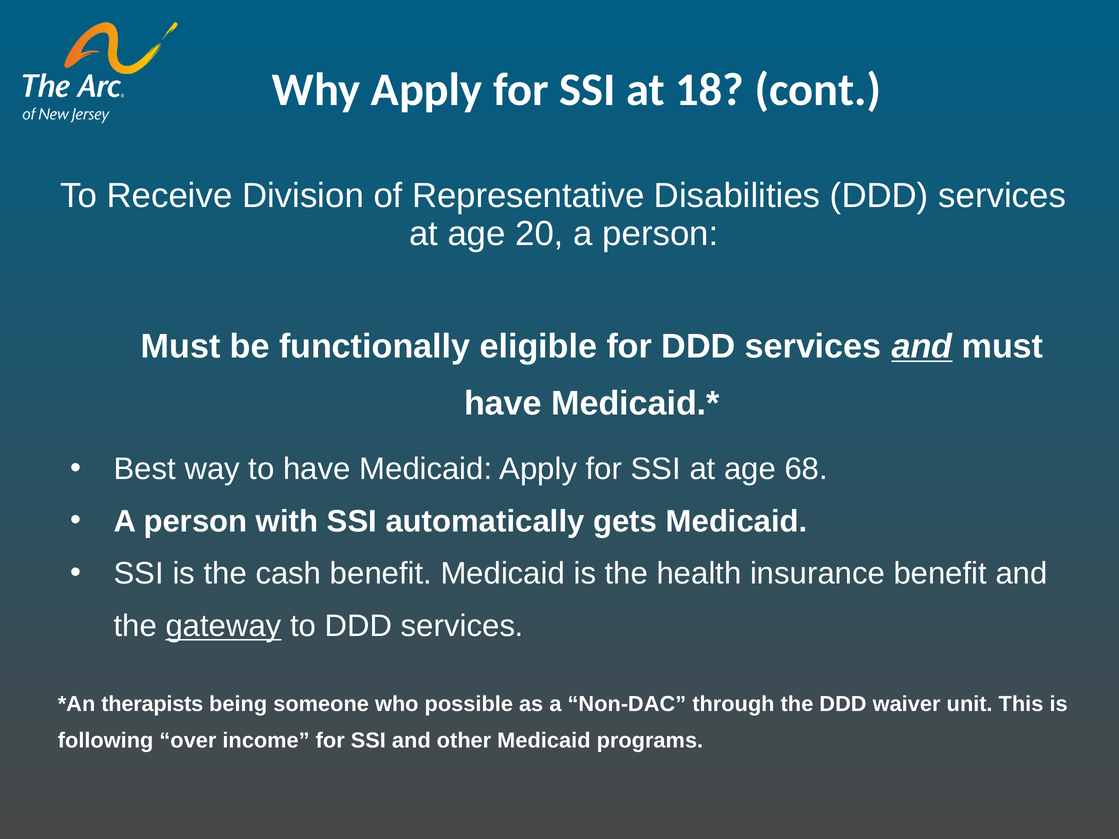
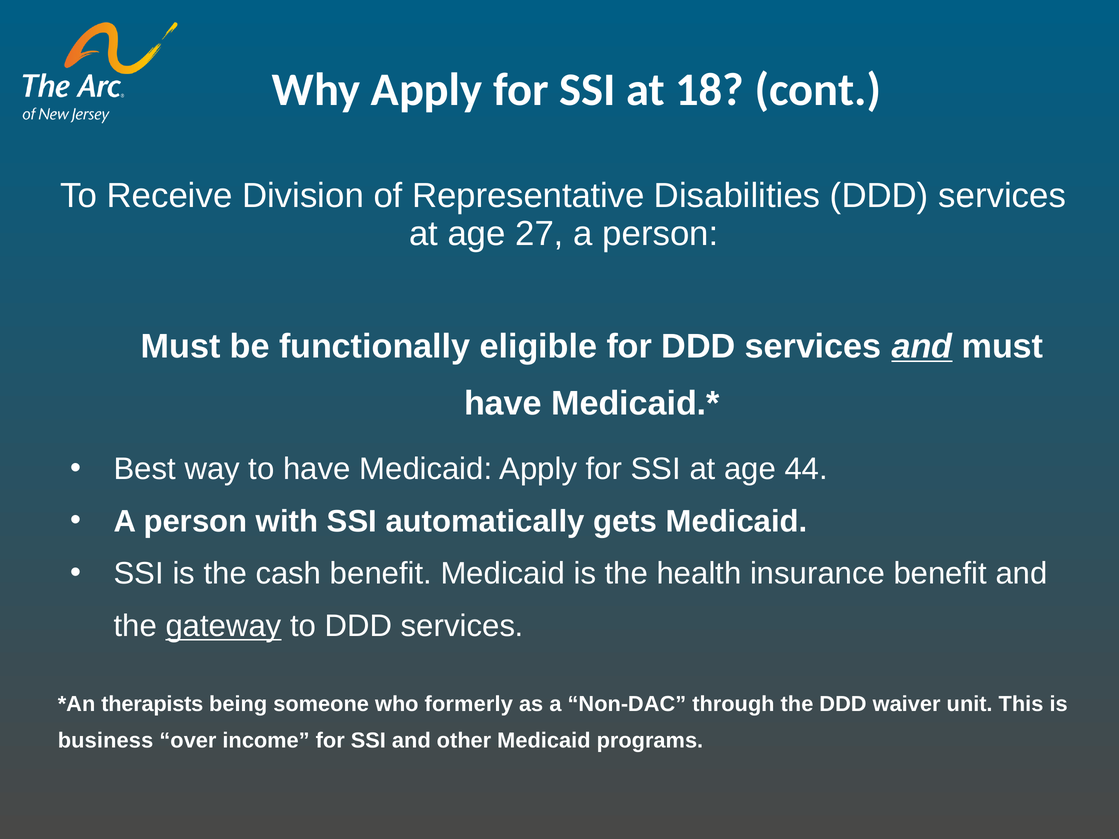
20: 20 -> 27 (539, 234)
68: 68 -> 44 (806, 469)
possible: possible -> formerly (469, 704)
following: following -> business (106, 741)
